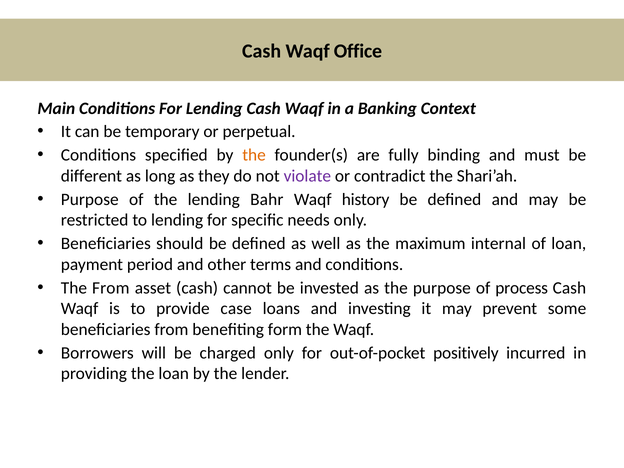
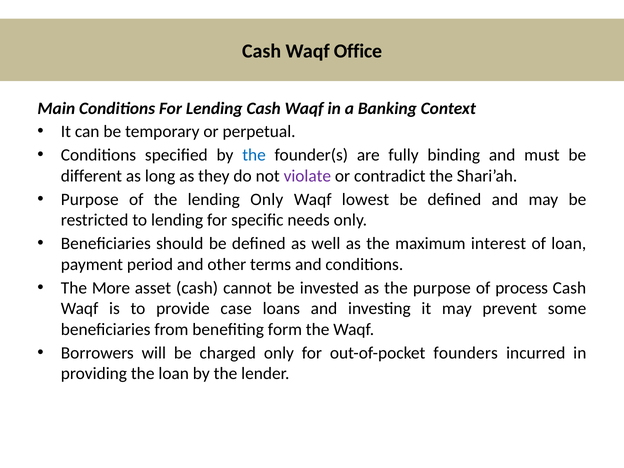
the colour: orange -> blue (254, 155)
lending Bahr: Bahr -> Only (267, 199)
history: history -> lowest (365, 199)
internal: internal -> interest (498, 244)
The From: From -> More (111, 288)
positively: positively -> founders (466, 353)
